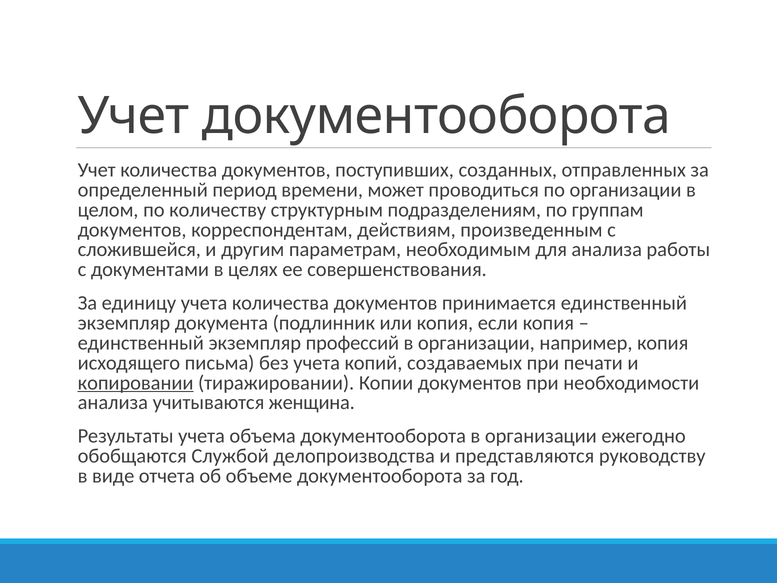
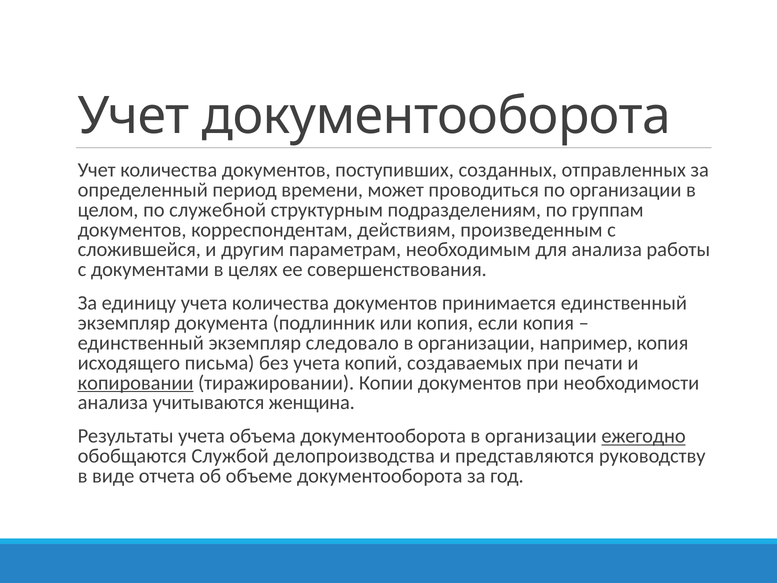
количеству: количеству -> служебной (218, 210)
профессий: профессий -> следовало (352, 343)
ежегодно underline: none -> present (644, 436)
